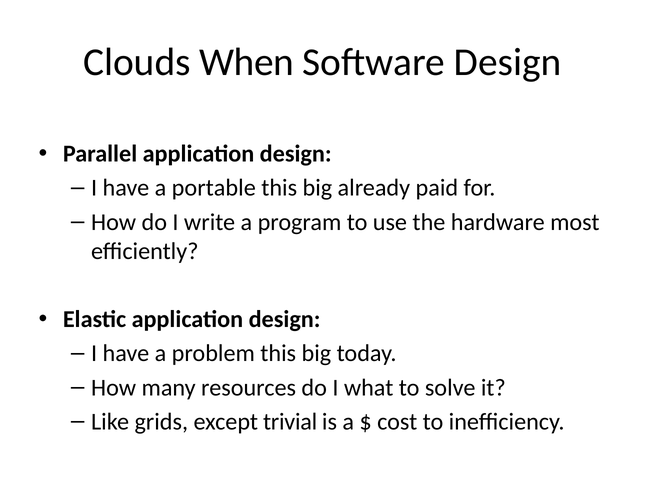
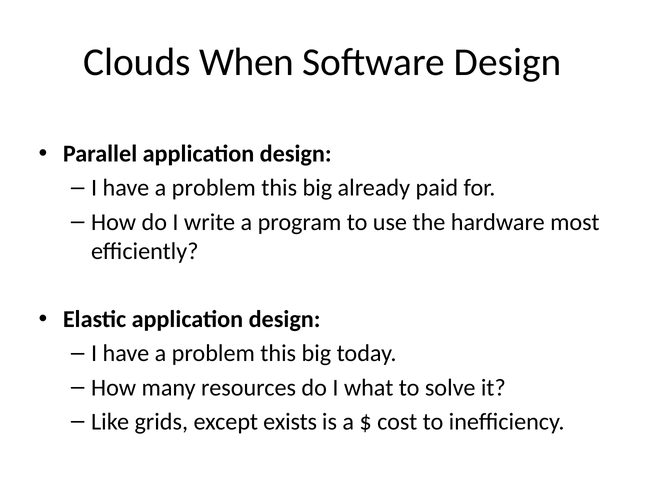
portable: portable -> problem (214, 188)
trivial: trivial -> exists (290, 421)
